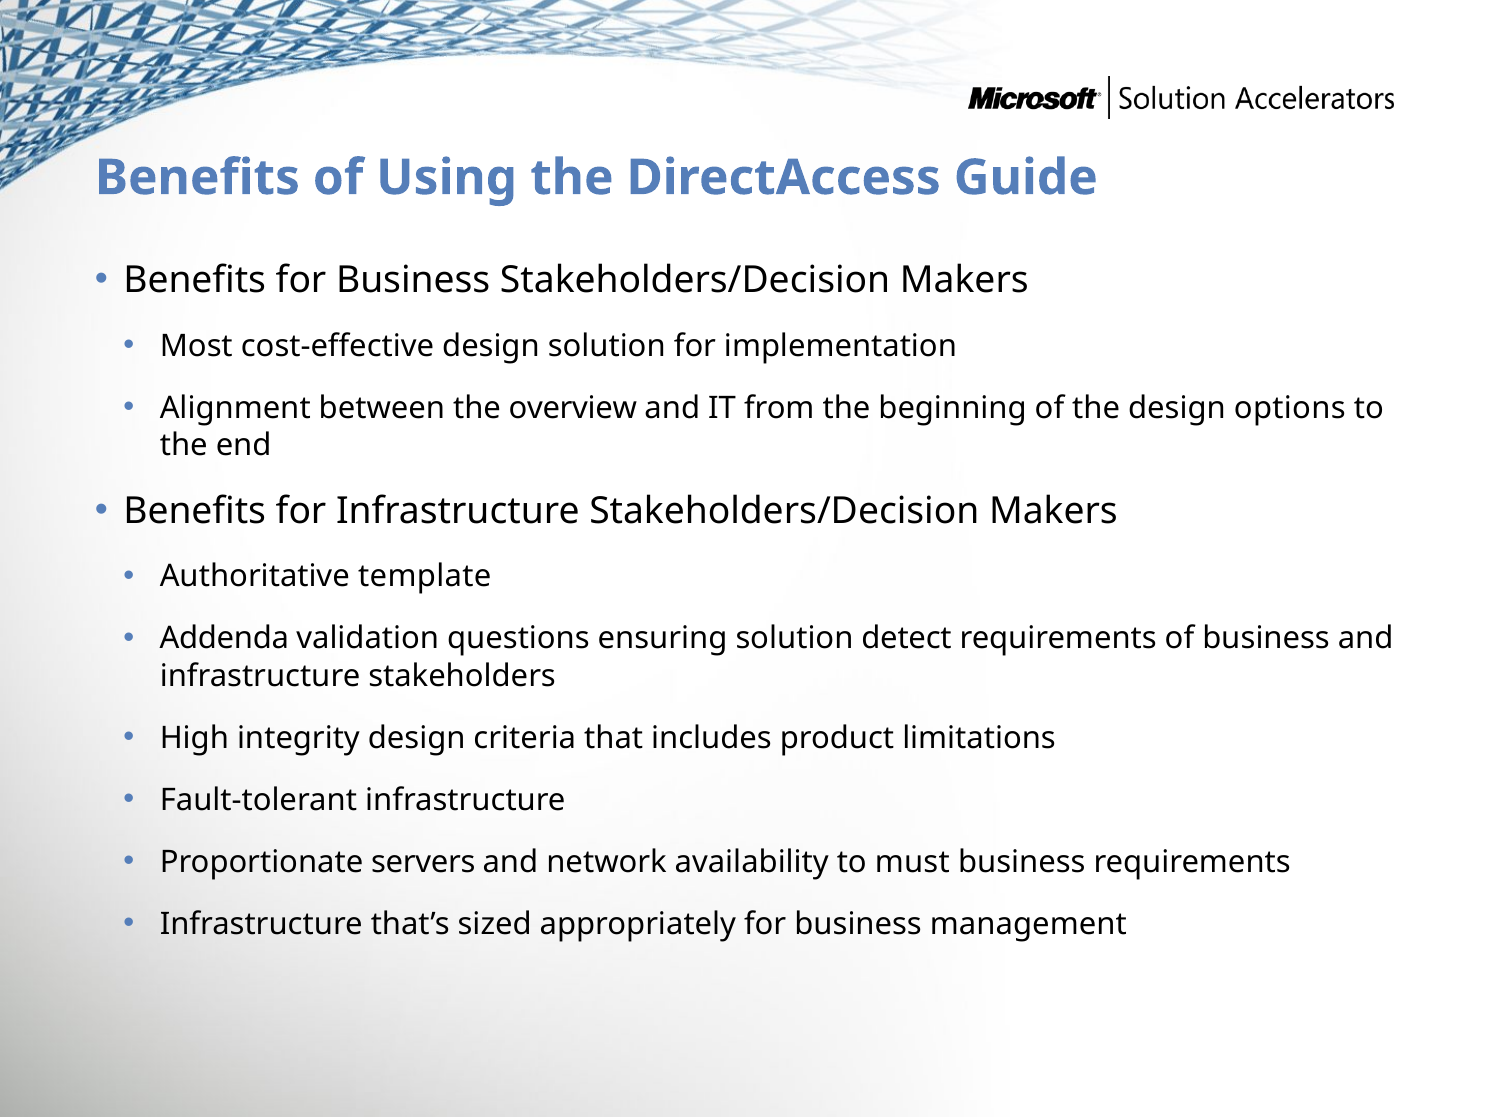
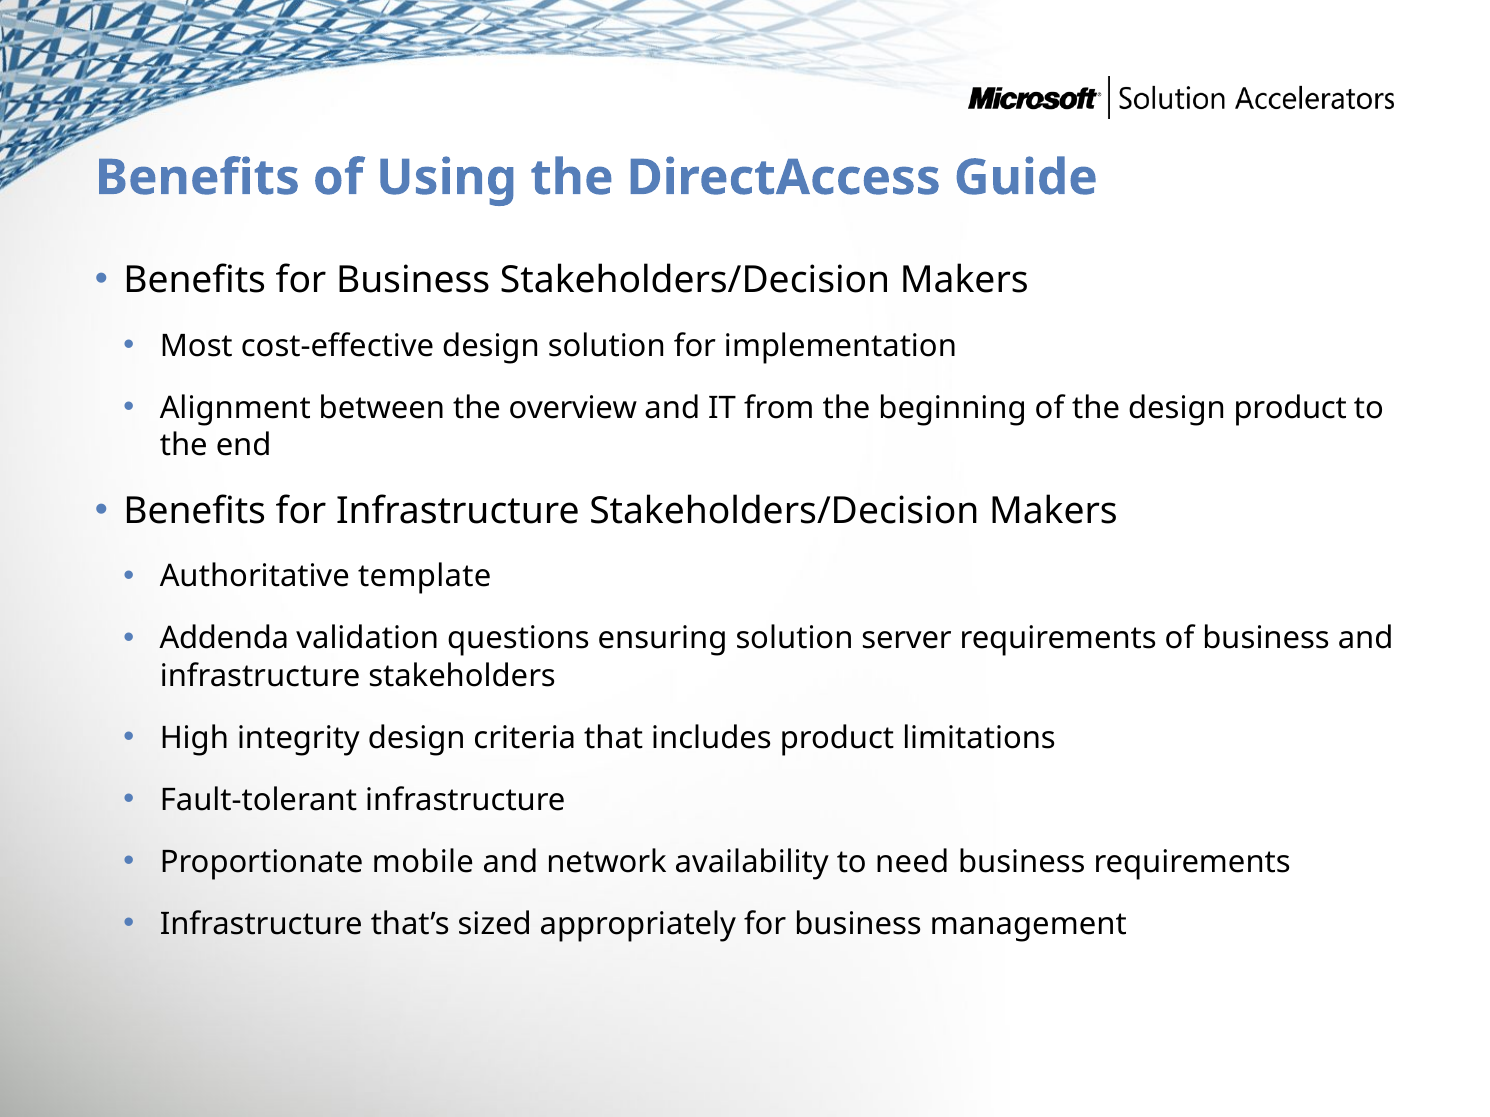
design options: options -> product (1290, 408)
detect: detect -> server (907, 639)
servers: servers -> mobile (423, 862)
must: must -> need (912, 862)
